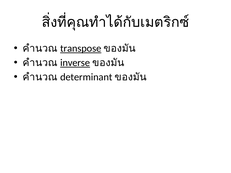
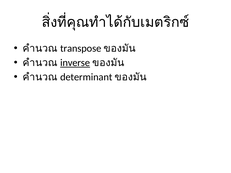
transpose underline: present -> none (81, 48)
